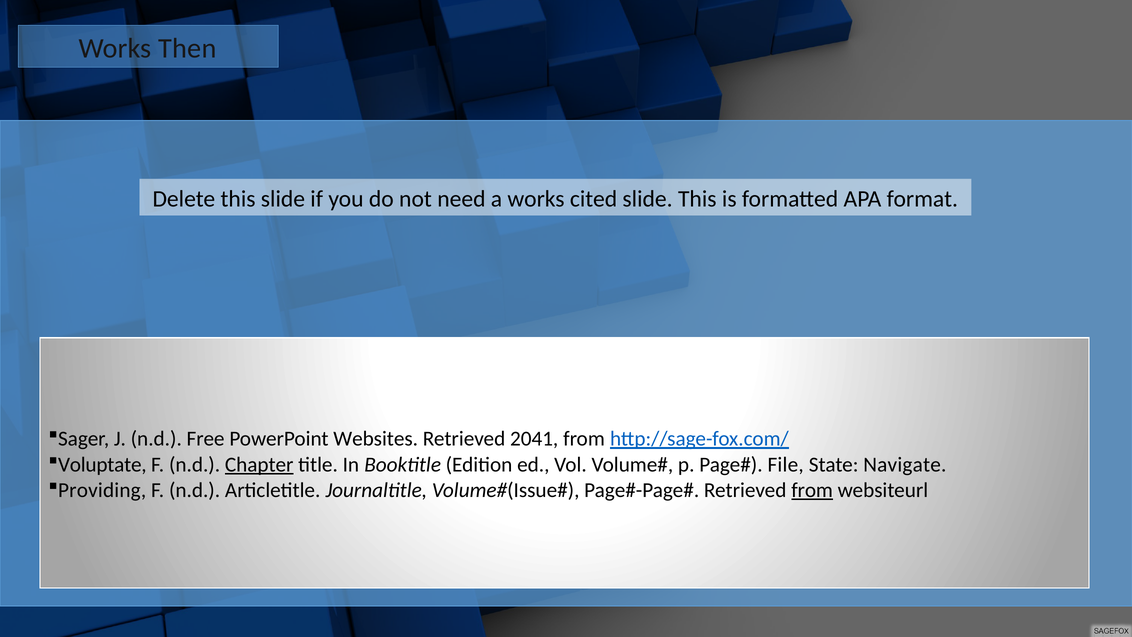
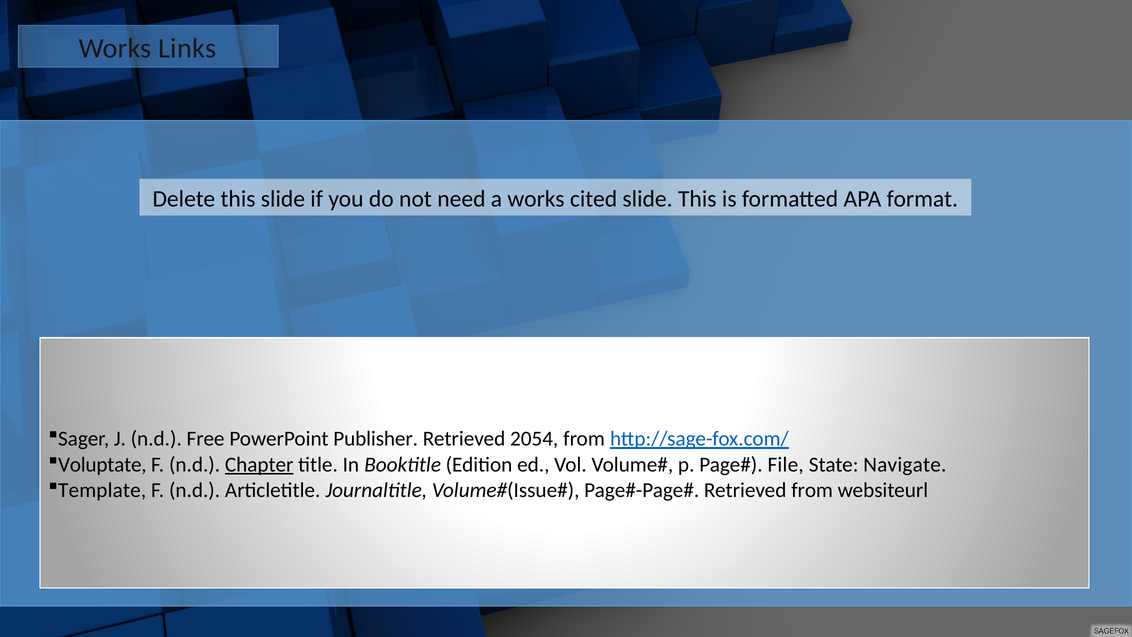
Then: Then -> Links (187, 48)
Websites: Websites -> Publisher (376, 438)
2041: 2041 -> 2054 (534, 438)
Providing: Providing -> Template (102, 490)
from underline: present -> none (812, 490)
